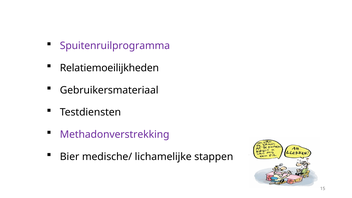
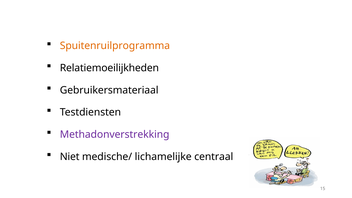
Spuitenruilprogramma colour: purple -> orange (115, 46)
Bier: Bier -> Niet (70, 157)
stappen: stappen -> centraal (214, 157)
